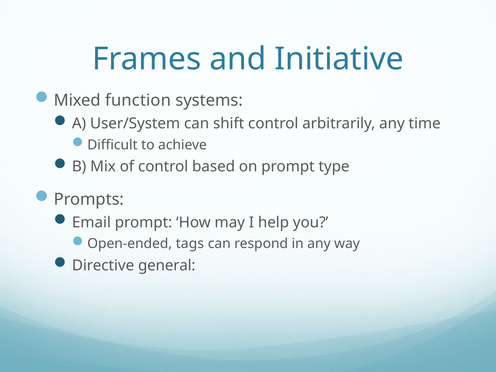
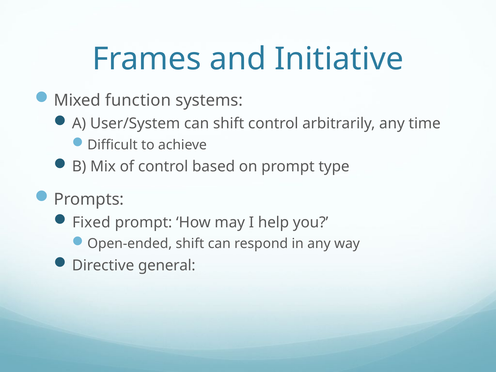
Email: Email -> Fixed (91, 222)
Open-ended tags: tags -> shift (190, 244)
